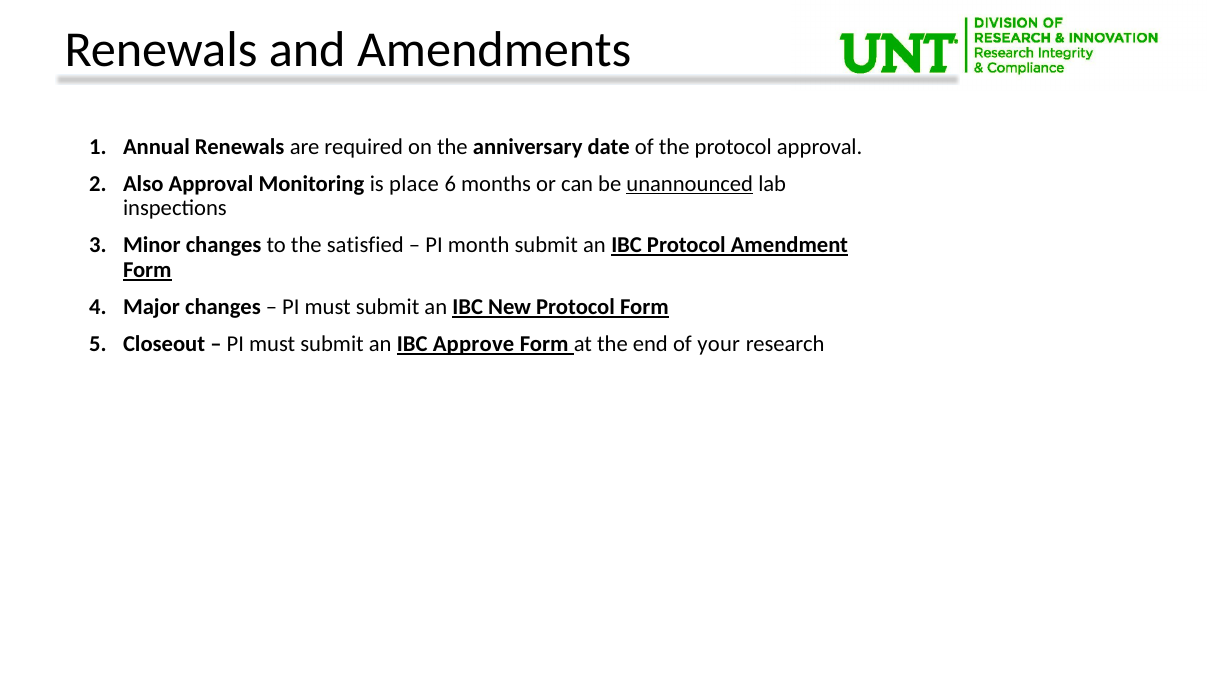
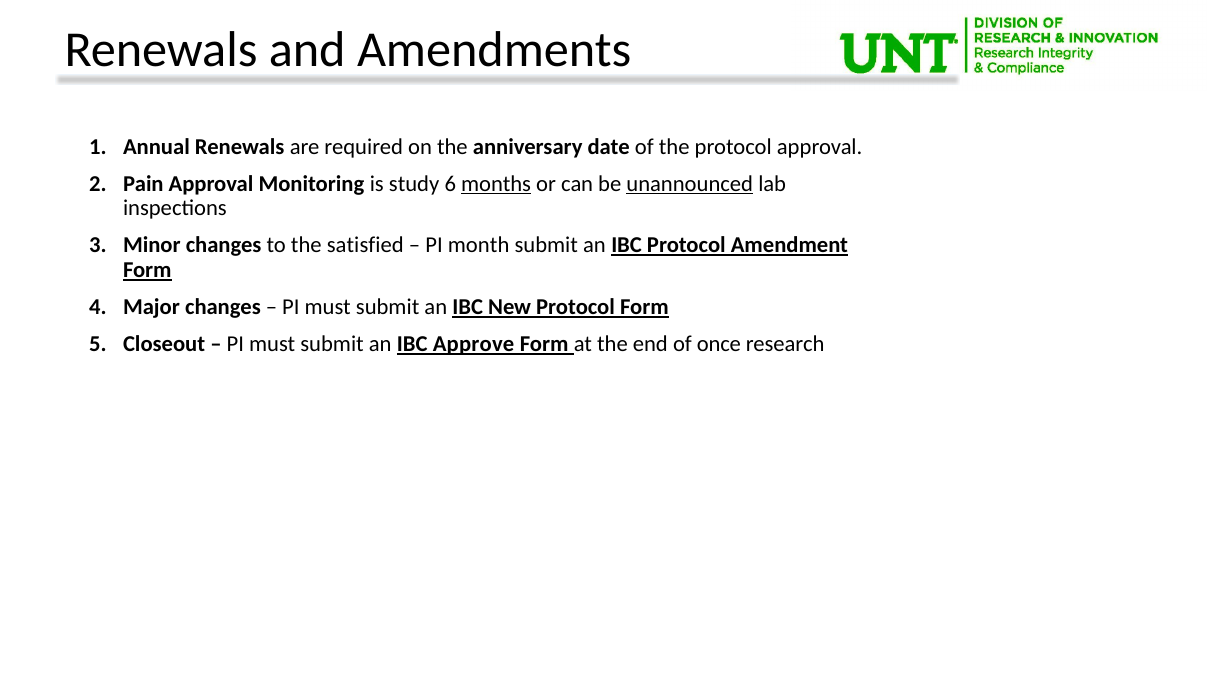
Also: Also -> Pain (143, 184)
place: place -> study (414, 184)
months underline: none -> present (496, 184)
your: your -> once (719, 344)
